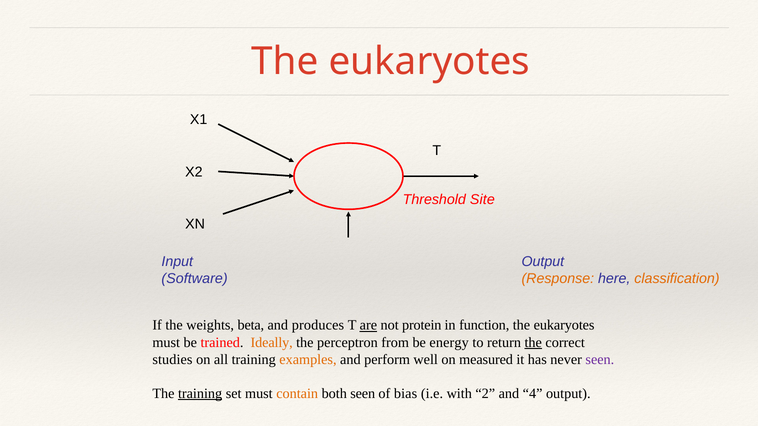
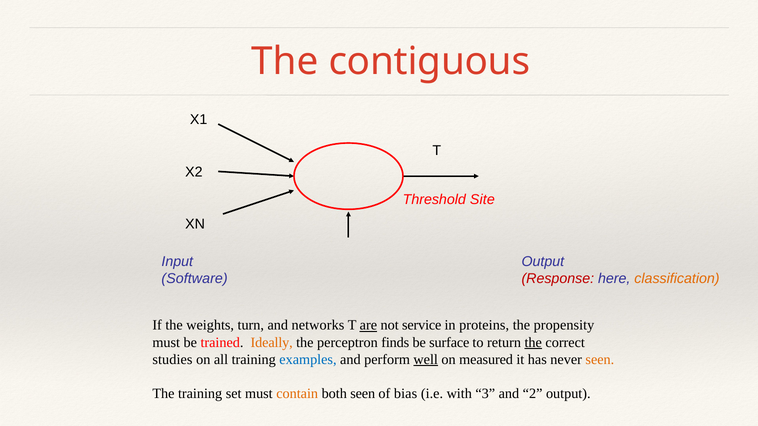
eukaryotes: eukaryotes -> contiguous (429, 61)
Response colour: orange -> red (558, 279)
beta: beta -> turn (251, 326)
produces: produces -> networks (318, 326)
protein: protein -> service (422, 326)
function: function -> proteins (484, 326)
eukaryotes: eukaryotes -> propensity (564, 326)
from: from -> finds (395, 343)
energy: energy -> surface (449, 343)
examples colour: orange -> blue (308, 360)
well underline: none -> present (426, 360)
seen colour: purple -> orange (600, 360)
training underline: present -> none (200, 394)
2: 2 -> 3 (485, 394)
4: 4 -> 2 (533, 394)
